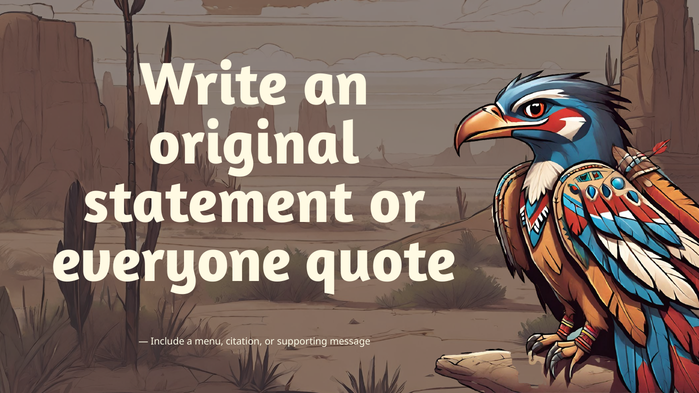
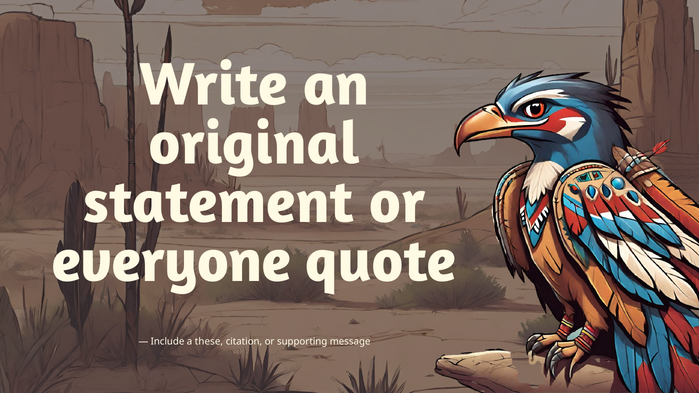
menu: menu -> these (209, 342)
